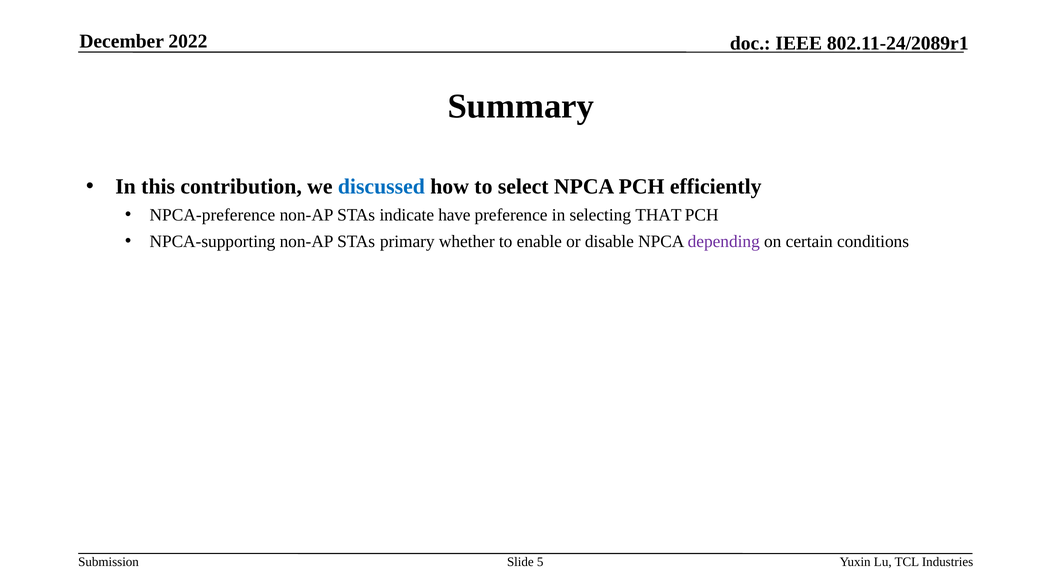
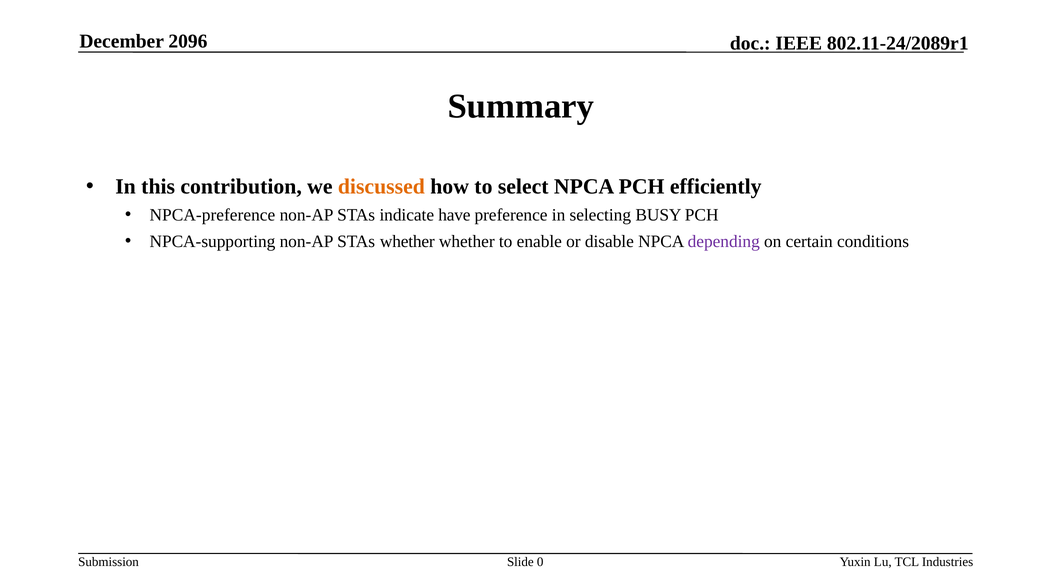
2022: 2022 -> 2096 (188, 41)
discussed colour: blue -> orange (381, 187)
THAT: THAT -> BUSY (658, 215)
STAs primary: primary -> whether (407, 241)
5: 5 -> 0 (540, 562)
